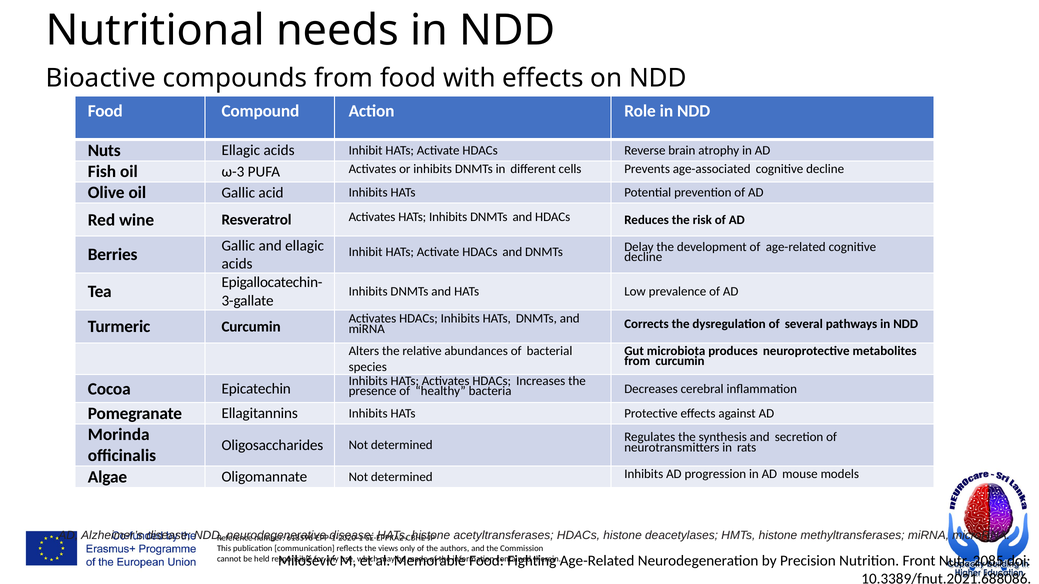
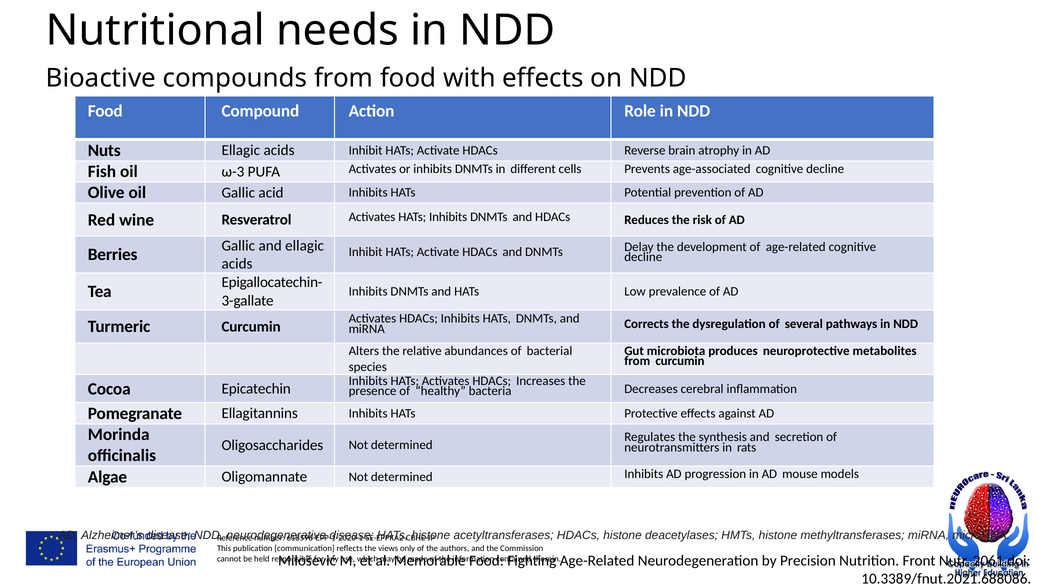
2085: 2085 -> 2061 (988, 561)
